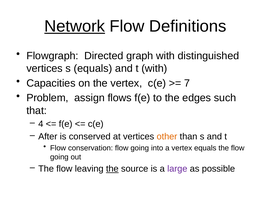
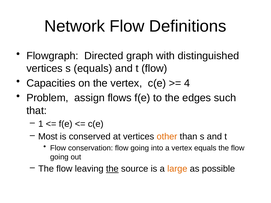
Network underline: present -> none (75, 26)
t with: with -> flow (154, 68)
7: 7 -> 4 (187, 83)
4: 4 -> 1 (41, 124)
After: After -> Most (48, 137)
large colour: purple -> orange (177, 169)
